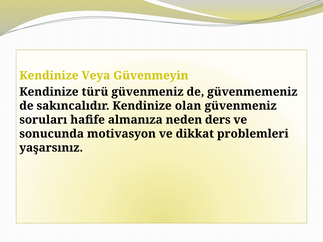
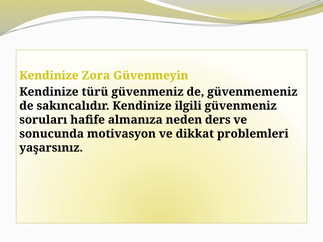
Veya: Veya -> Zora (96, 76)
olan: olan -> ilgili (188, 106)
